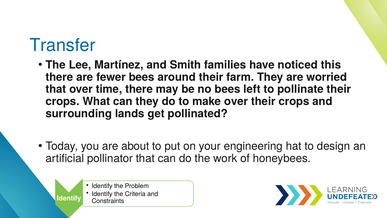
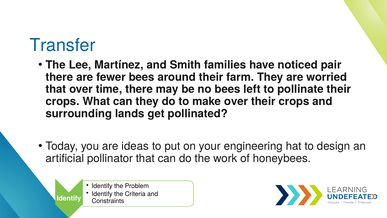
this: this -> pair (331, 65)
about: about -> ideas (135, 146)
